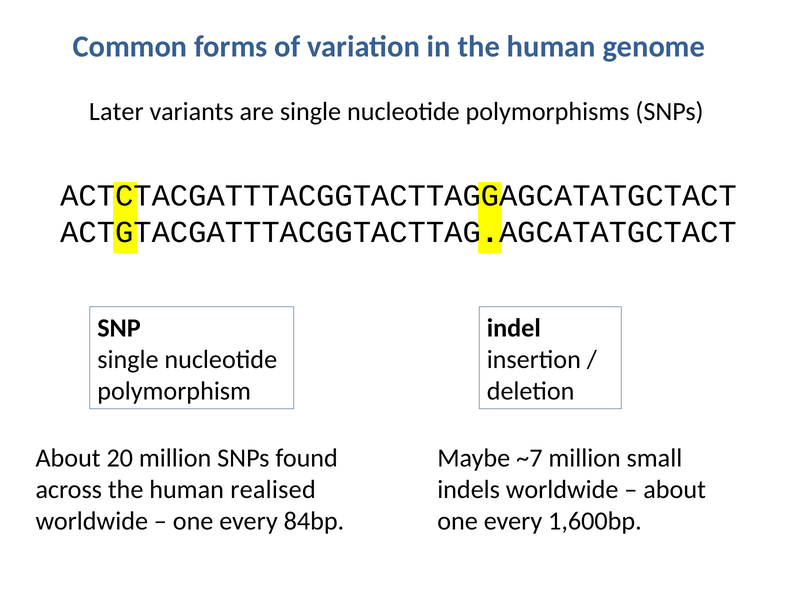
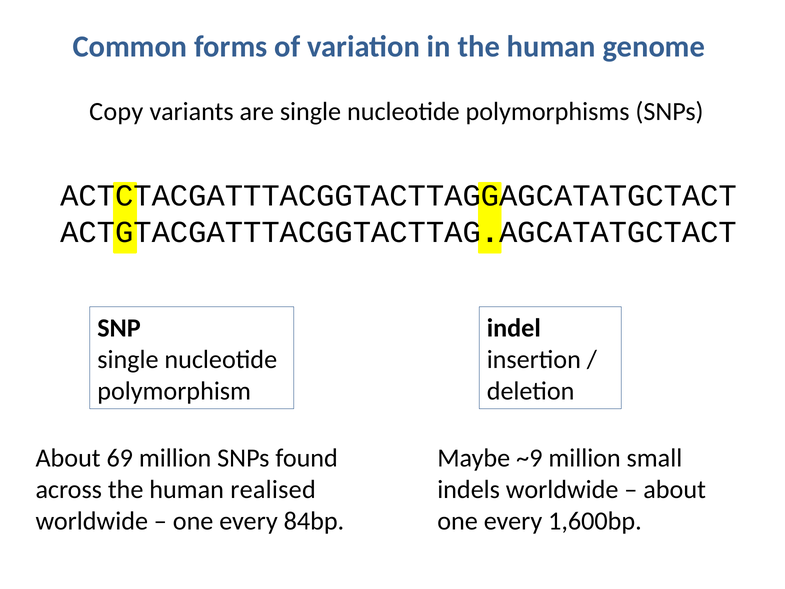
Later: Later -> Copy (116, 112)
20: 20 -> 69 (120, 458)
~7: ~7 -> ~9 (529, 458)
